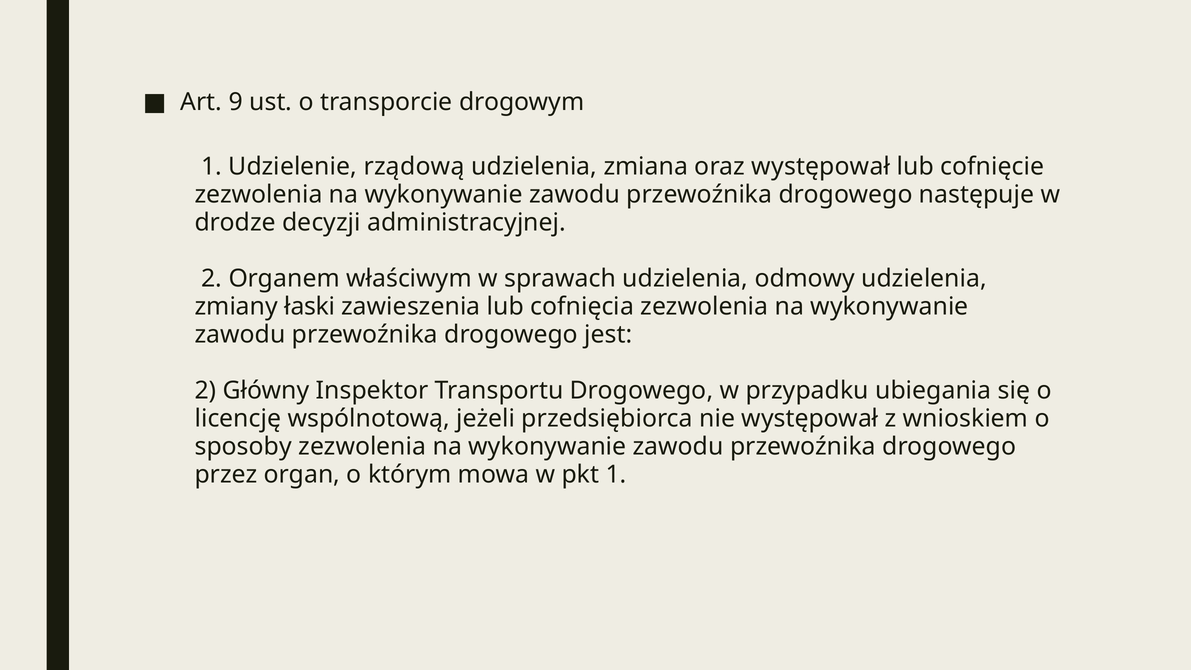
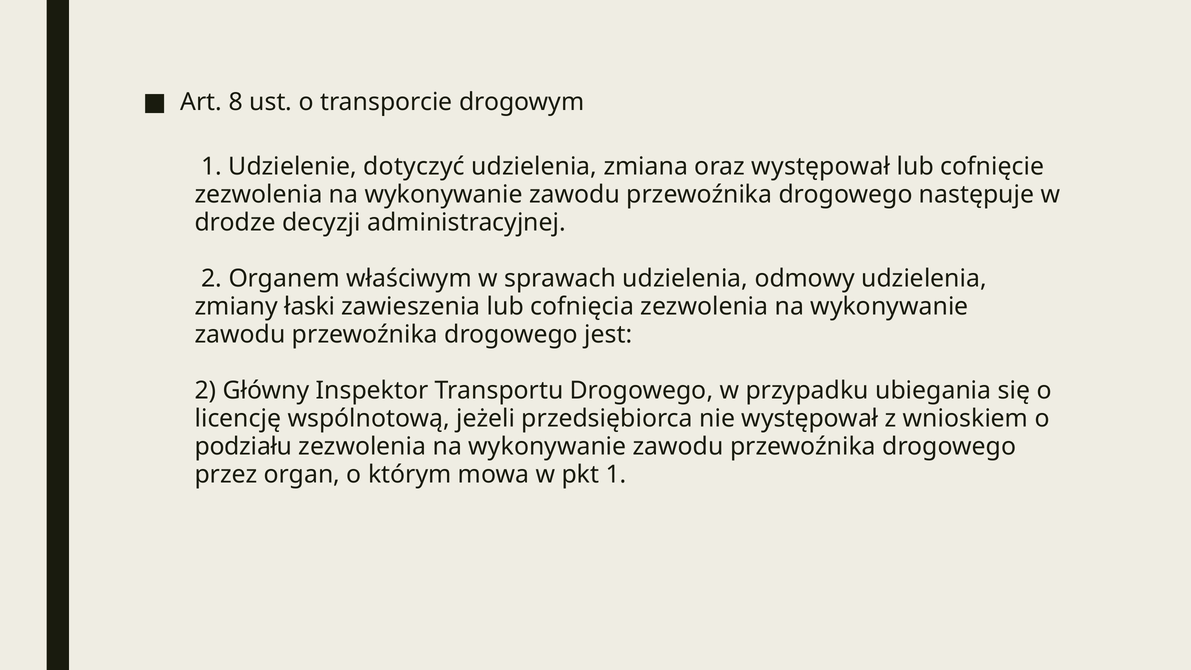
9: 9 -> 8 (236, 102)
rządową: rządową -> dotyczyć (414, 167)
sposoby: sposoby -> podziału (243, 446)
